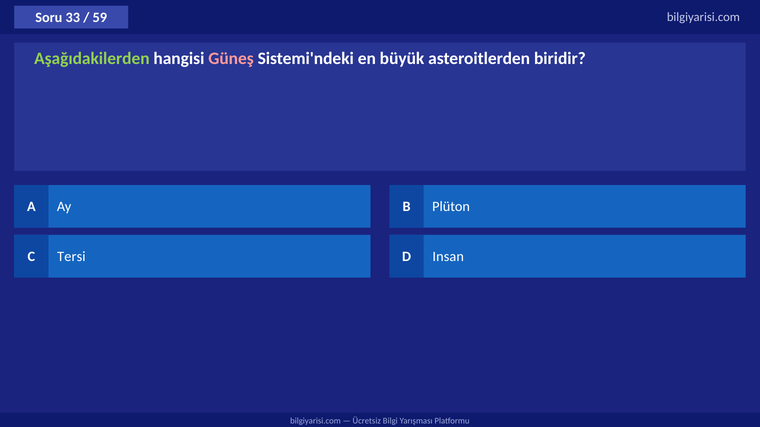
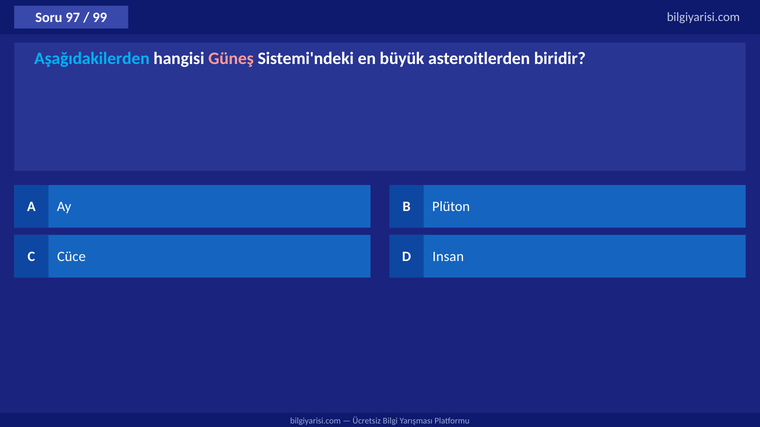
33: 33 -> 97 (73, 17)
59: 59 -> 99 (100, 17)
Aşağıdakilerden colour: light green -> light blue (92, 59)
Tersi: Tersi -> Cüce (71, 257)
